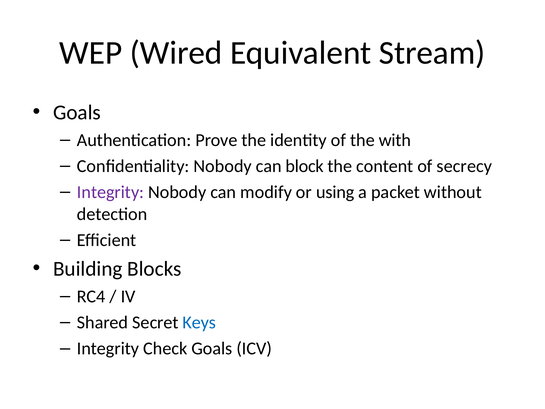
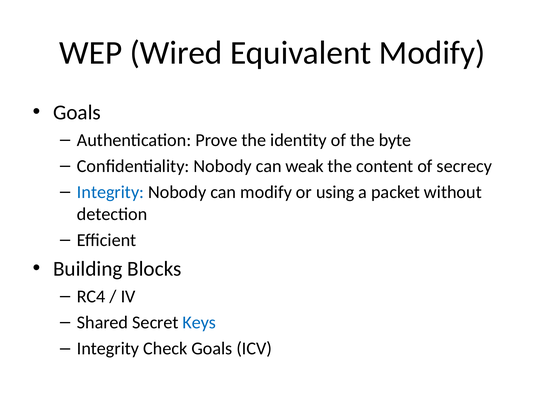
Equivalent Stream: Stream -> Modify (432, 53)
with: with -> byte (395, 140)
block: block -> weak (305, 166)
Integrity colour: purple -> blue (111, 192)
